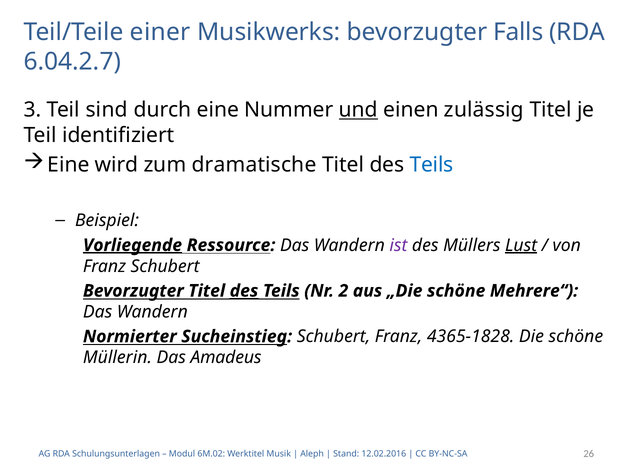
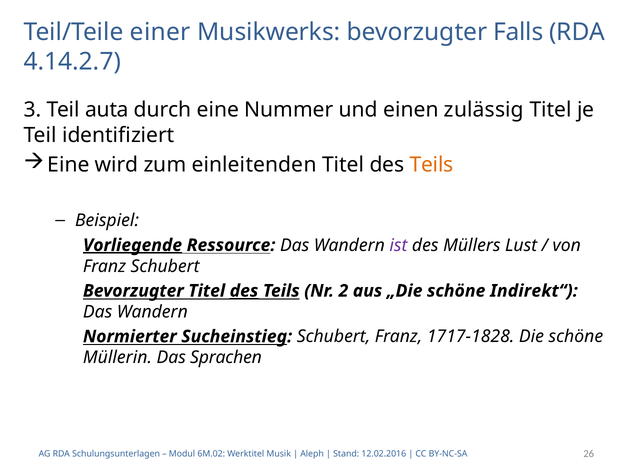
6.04.2.7: 6.04.2.7 -> 4.14.2.7 (72, 62)
sind: sind -> auta (107, 110)
und underline: present -> none (358, 110)
dramatische: dramatische -> einleitenden (254, 165)
Teils colour: blue -> orange (432, 165)
Lust underline: present -> none (521, 245)
Mehrere“: Mehrere“ -> Indirekt“ (534, 291)
4365-1828: 4365-1828 -> 1717-1828 (471, 337)
Amadeus: Amadeus -> Sprachen (226, 358)
